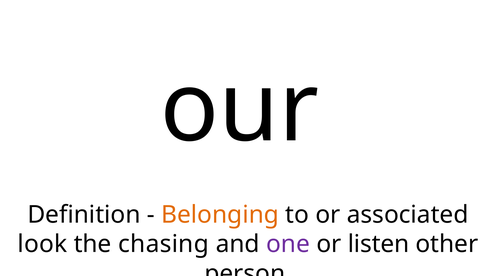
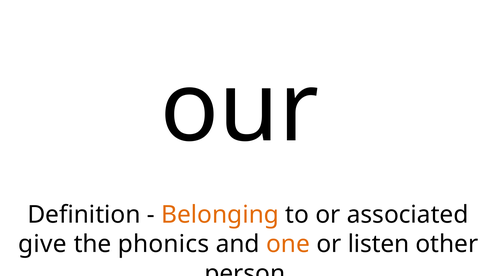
look: look -> give (42, 244)
chasing: chasing -> phonics (164, 244)
one colour: purple -> orange (288, 244)
